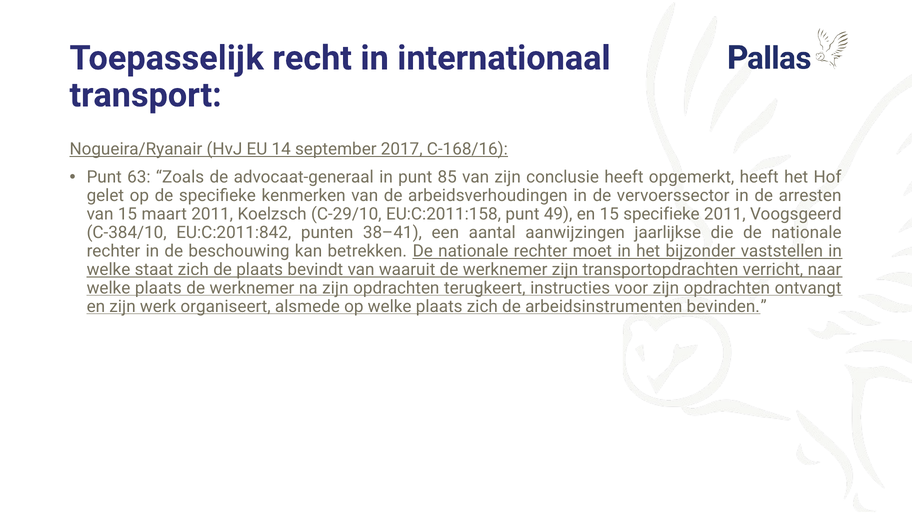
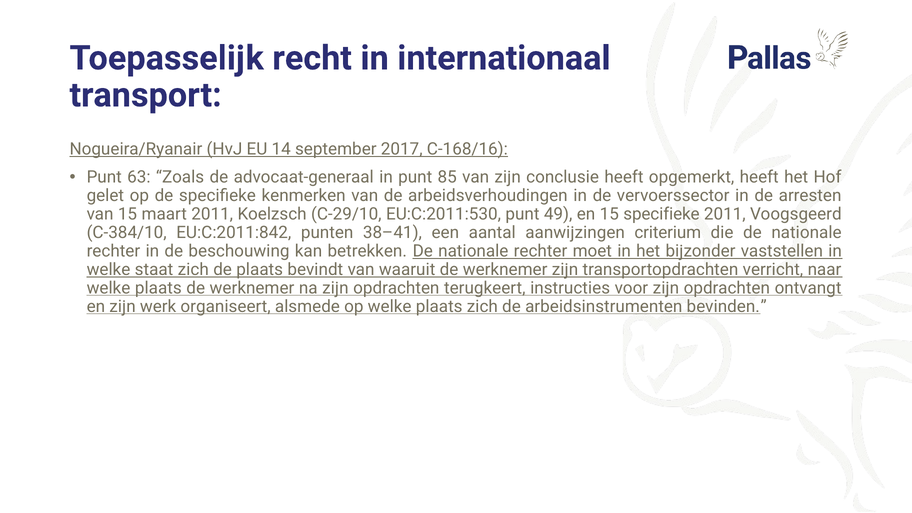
EU:C:2011:158: EU:C:2011:158 -> EU:C:2011:530 (444, 214)
jaarlijkse: jaarlijkse -> criterium (668, 233)
